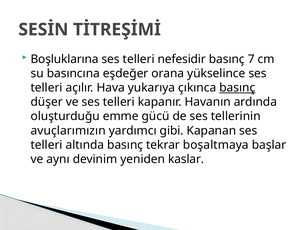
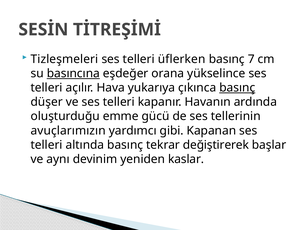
Boşluklarına: Boşluklarına -> Tizleşmeleri (64, 59)
nefesidir: nefesidir -> üflerken (182, 59)
basıncına underline: none -> present (73, 74)
boşaltmaya: boşaltmaya -> değiştirerek (216, 145)
